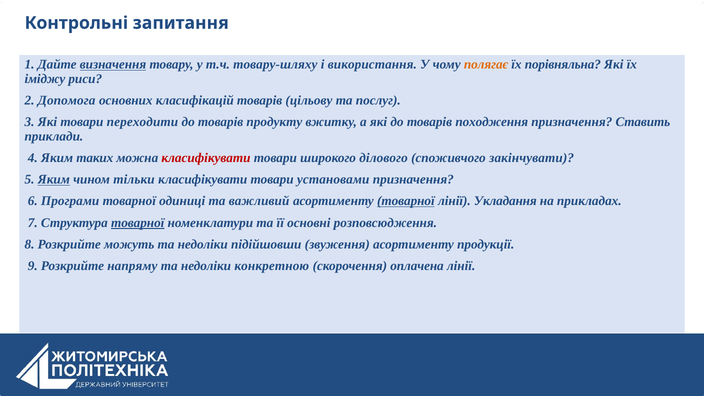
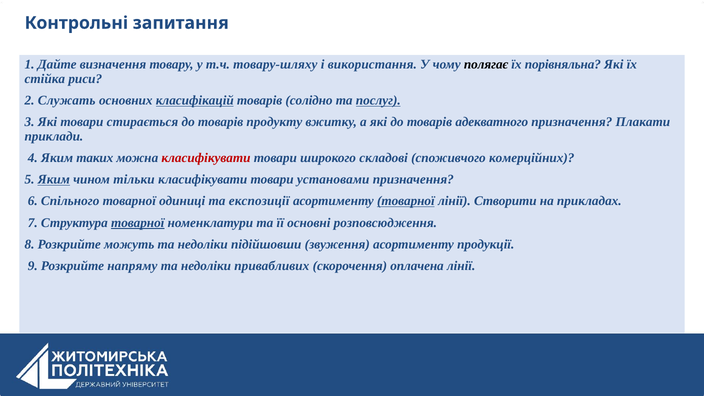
визначення underline: present -> none (113, 65)
полягає colour: orange -> black (486, 65)
іміджу: іміджу -> стійка (45, 79)
Допомога: Допомога -> Служать (67, 100)
класифікацій underline: none -> present (195, 100)
цільову: цільову -> солідно (309, 100)
послуг underline: none -> present (378, 100)
переходити: переходити -> стирається (143, 122)
походження: походження -> адекватного (492, 122)
Ставить: Ставить -> Плакати (643, 122)
ділового: ділового -> складові (384, 158)
закінчувати: закінчувати -> комерційних (532, 158)
Програми: Програми -> Спільного (70, 201)
важливий: важливий -> експозиції (259, 201)
Укладання: Укладання -> Створити (505, 201)
конкретною: конкретною -> привабливих (272, 266)
